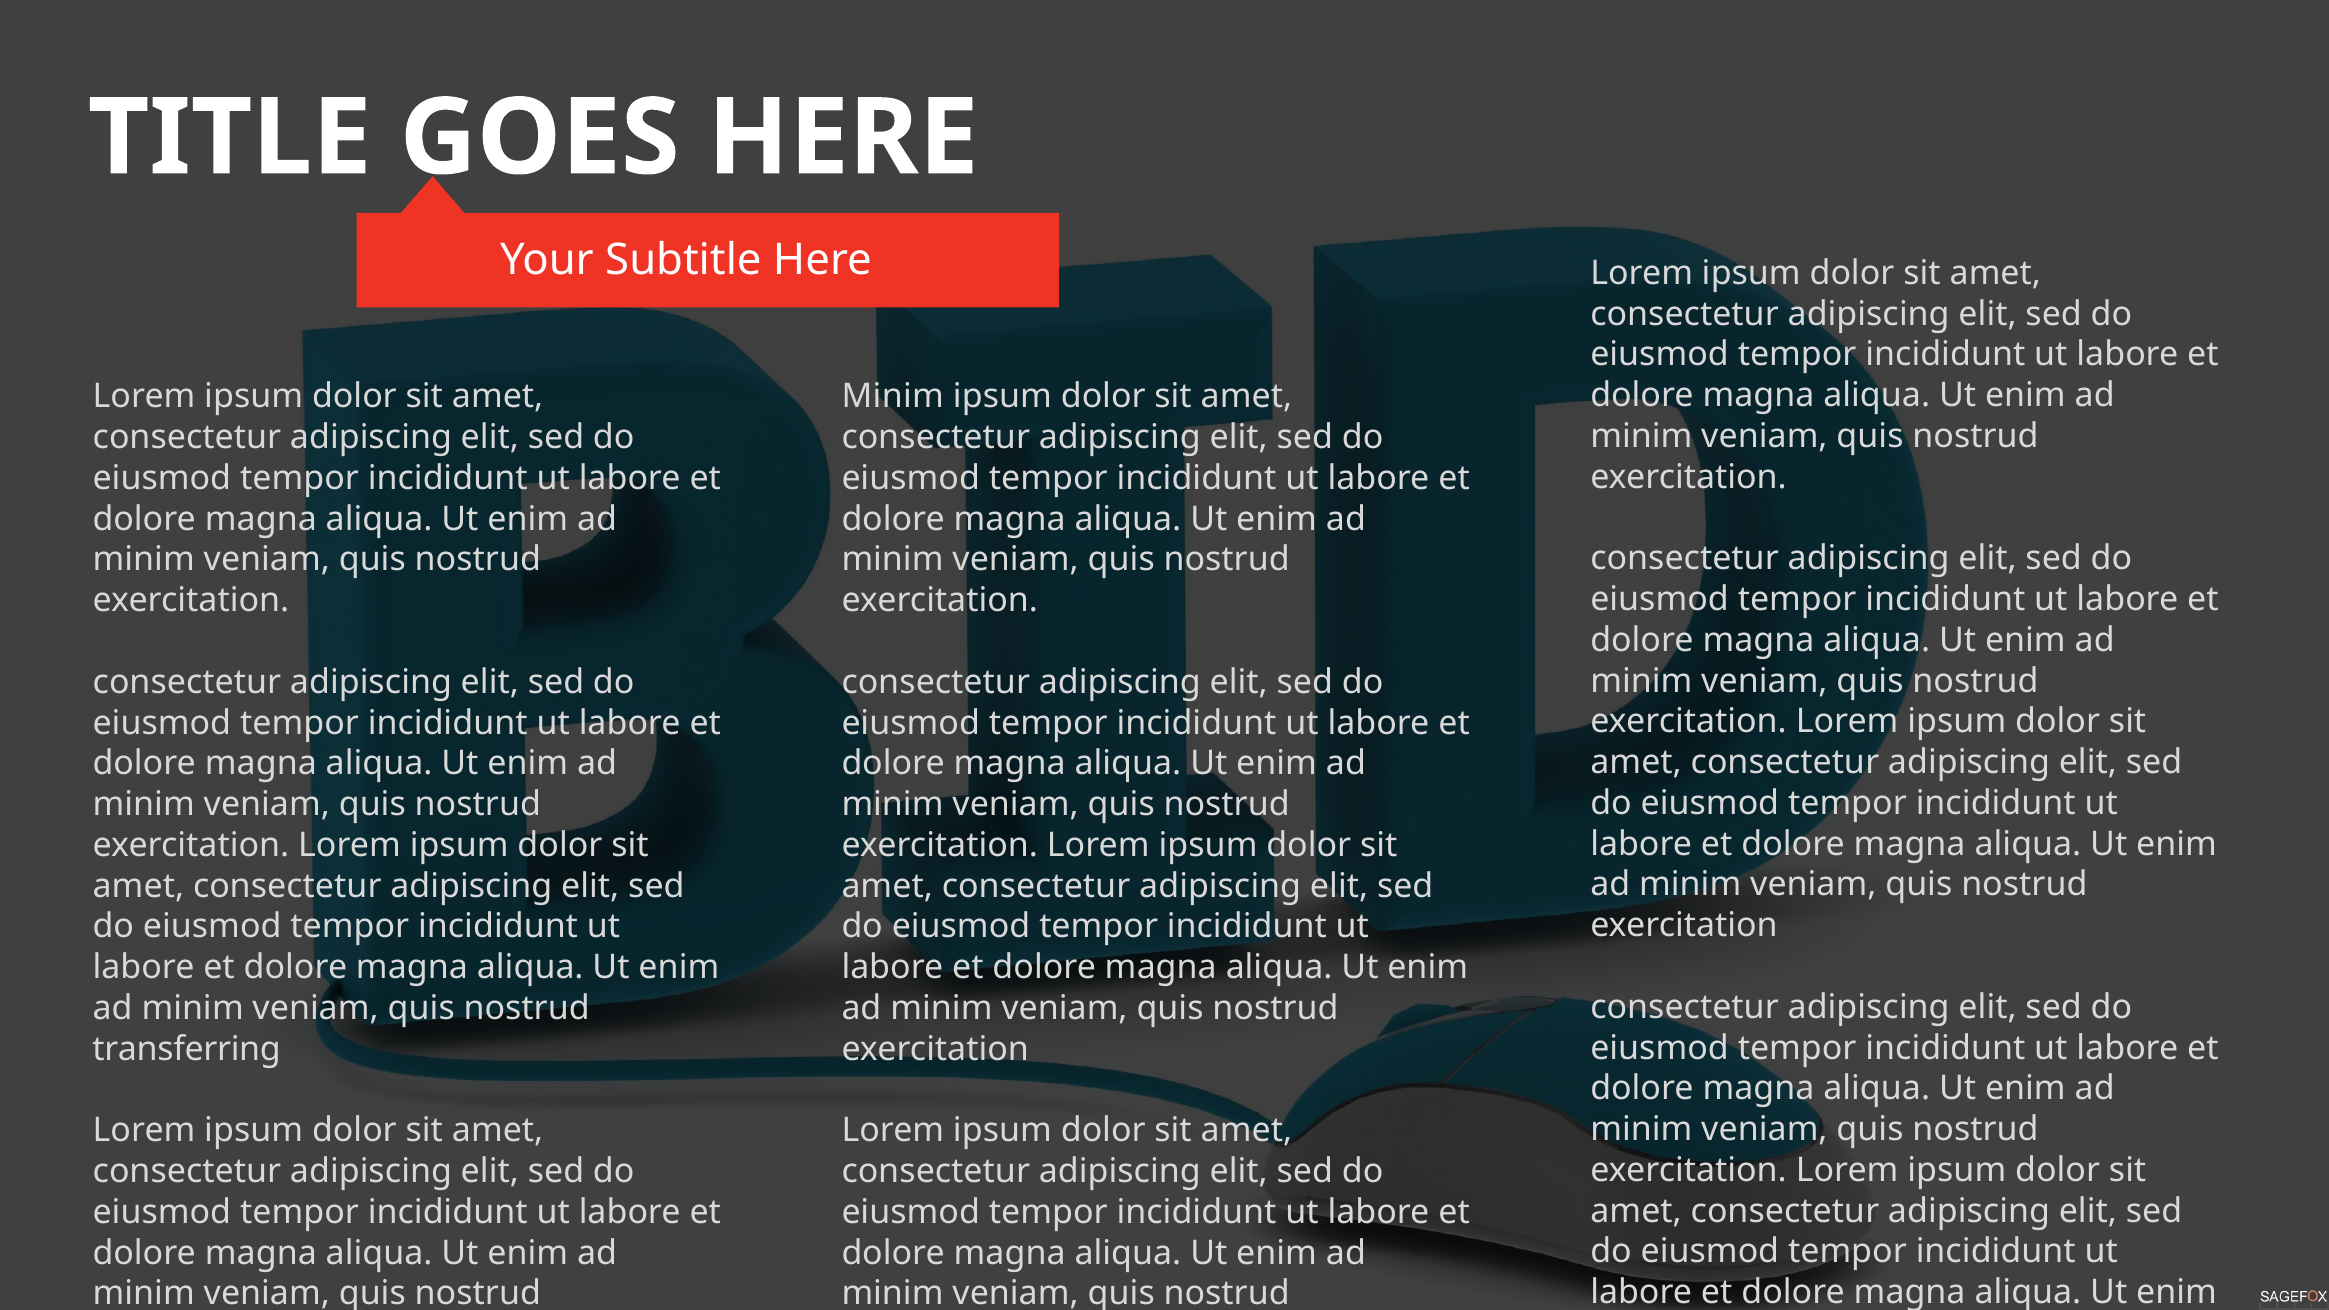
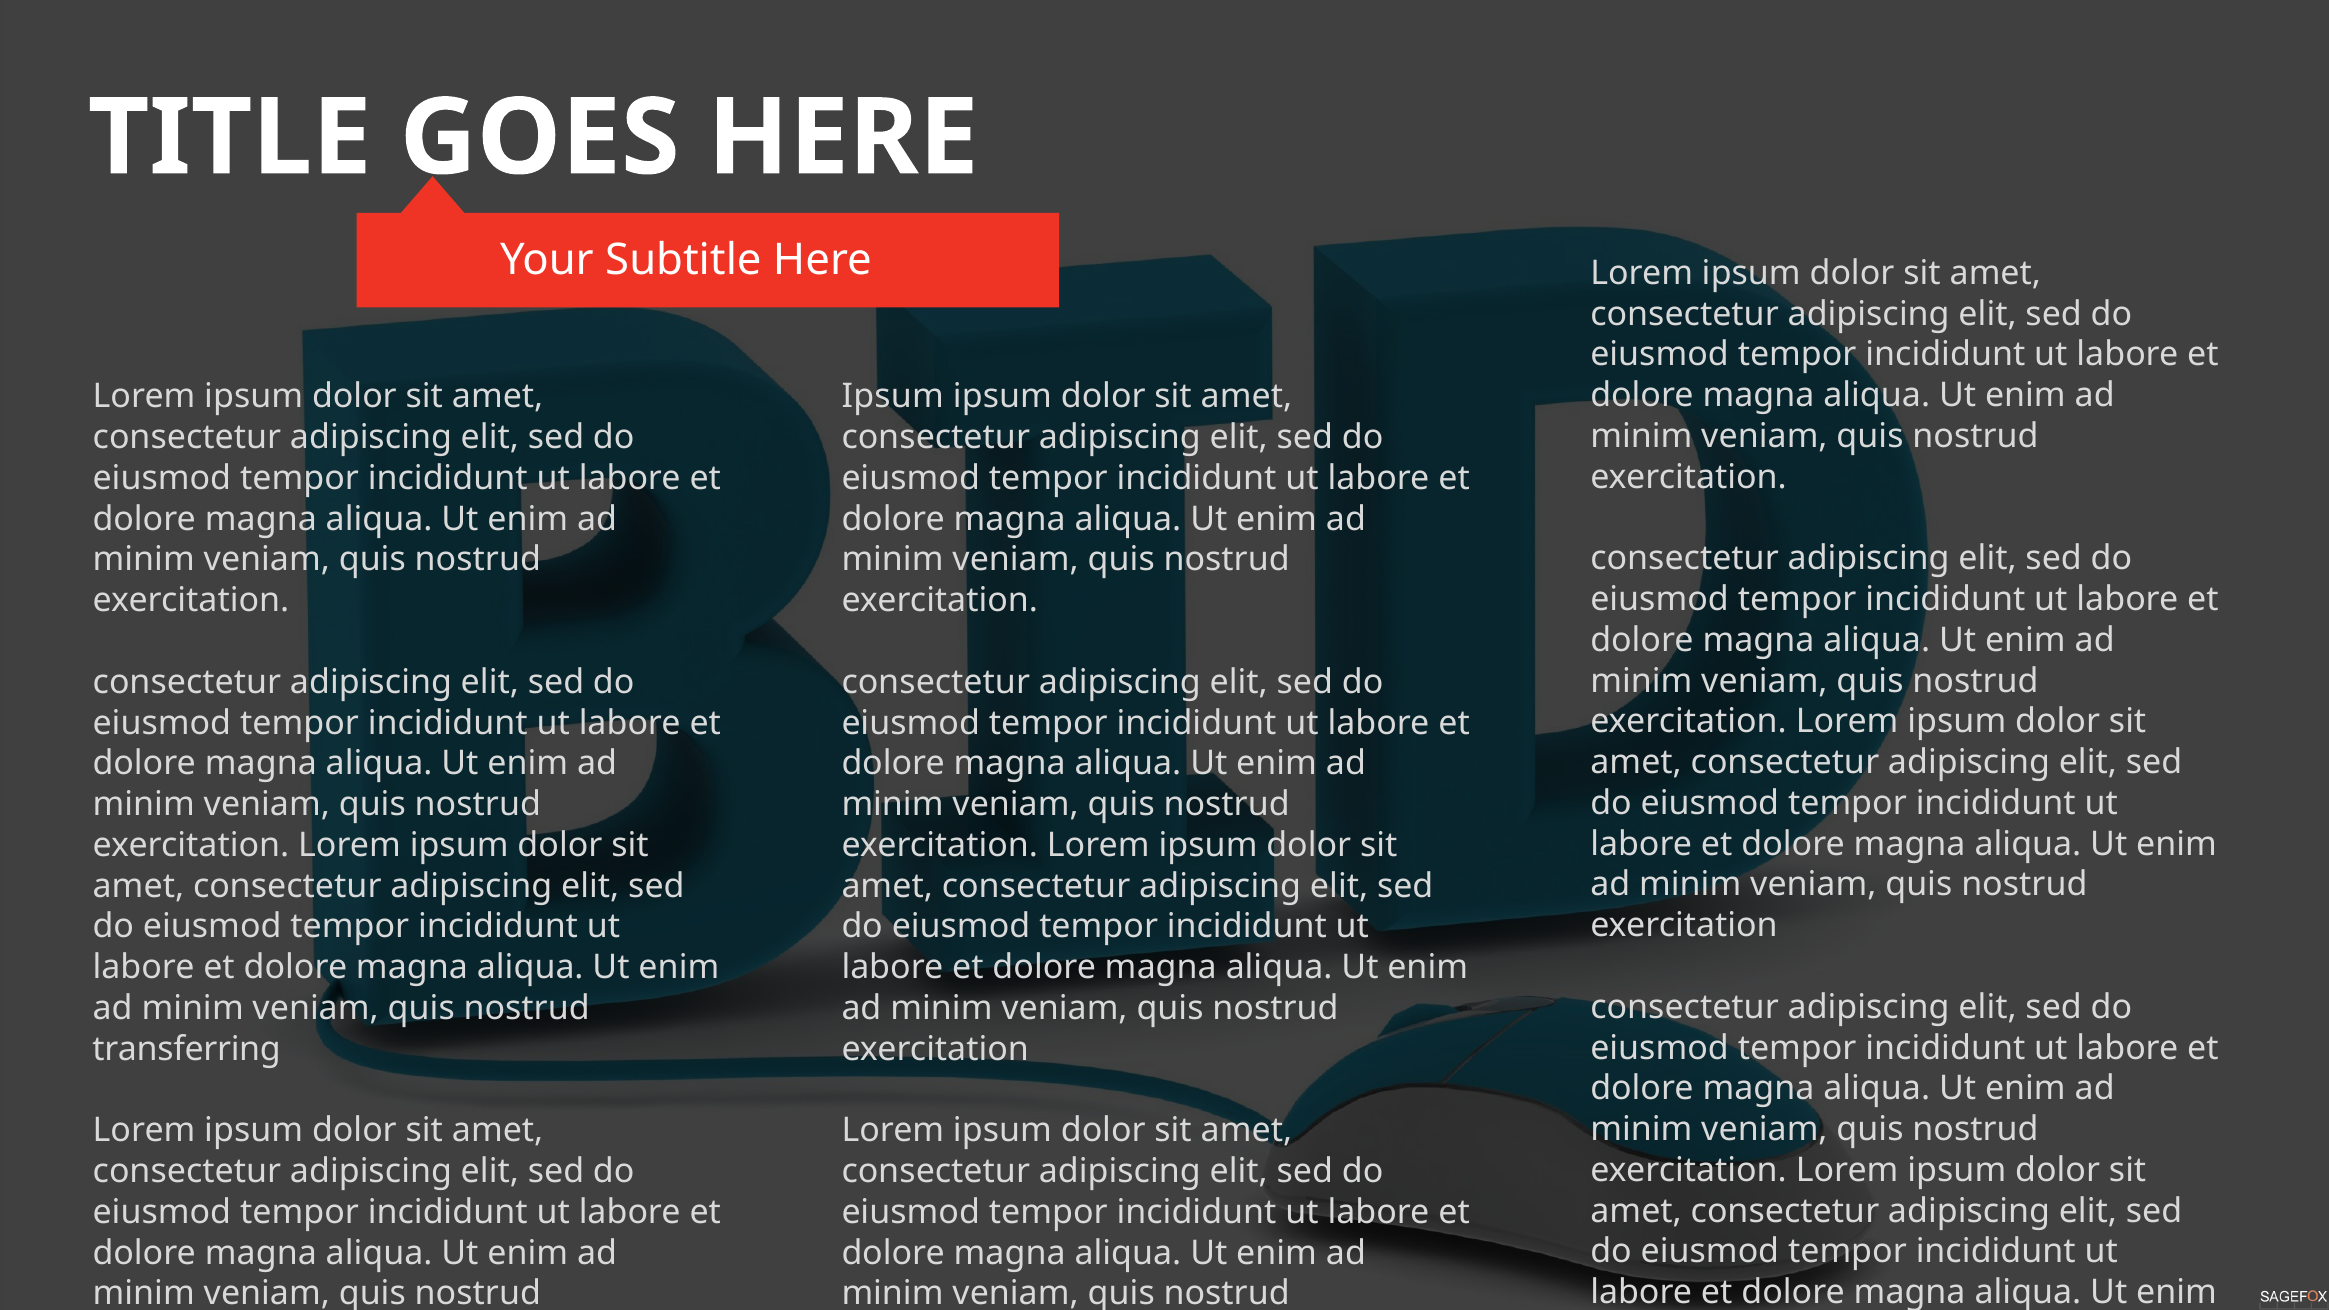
Minim: Minim -> Ipsum (893, 397)
